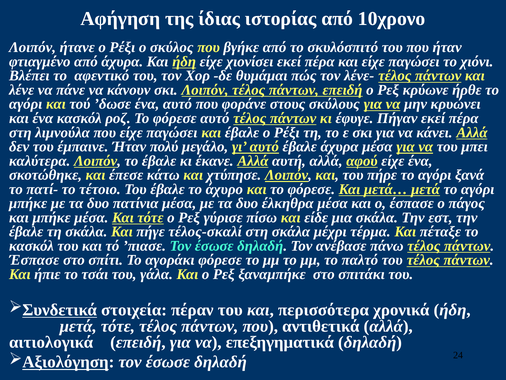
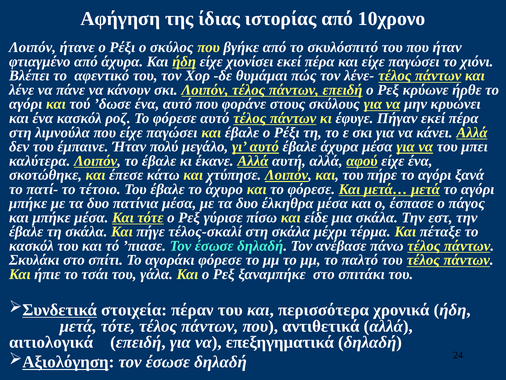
Έσπασε: Έσπασε -> Σκυλάκι (34, 260)
